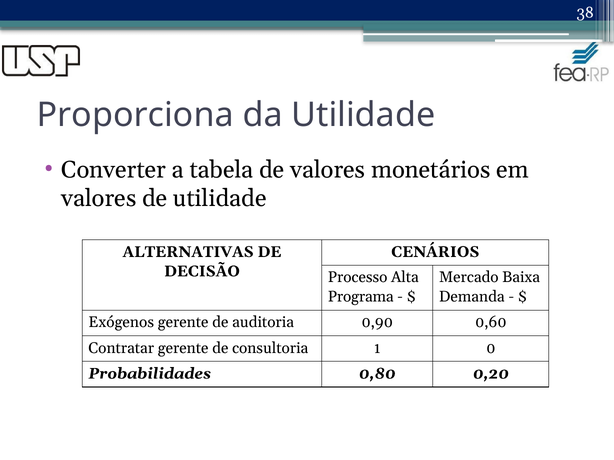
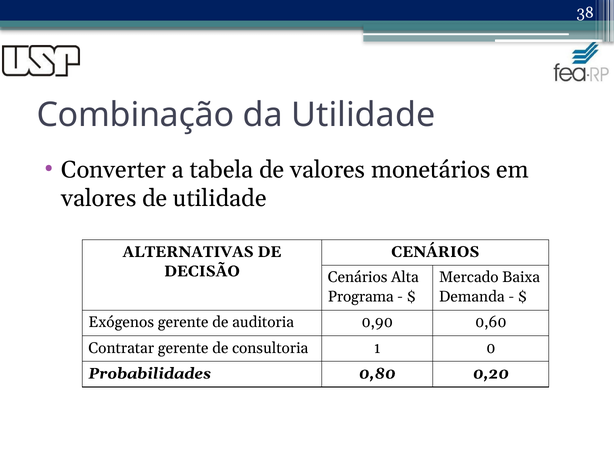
Proporciona: Proporciona -> Combinação (135, 115)
Processo: Processo -> Cenários (358, 278)
